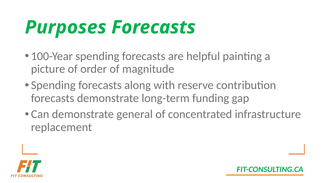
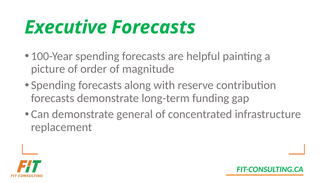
Purposes: Purposes -> Executive (66, 27)
